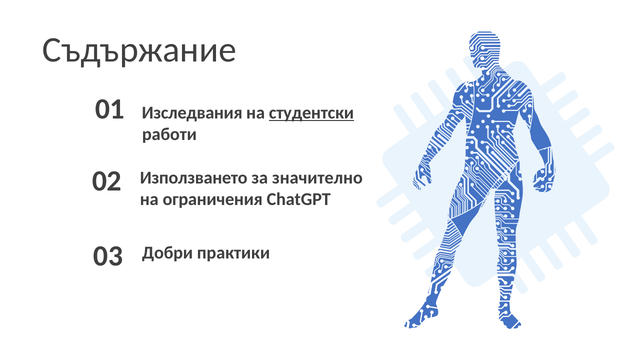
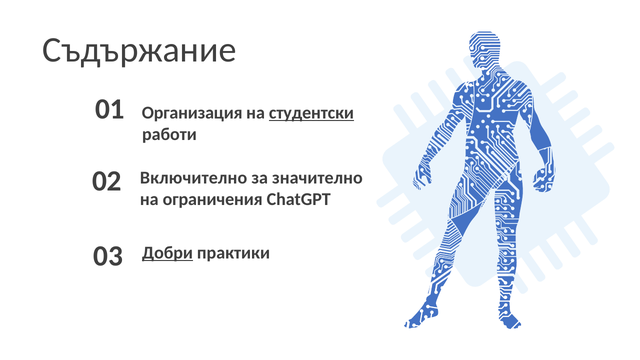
Изследвания: Изследвания -> Организация (192, 113)
Използването: Използването -> Включително (194, 178)
Добри underline: none -> present (168, 253)
